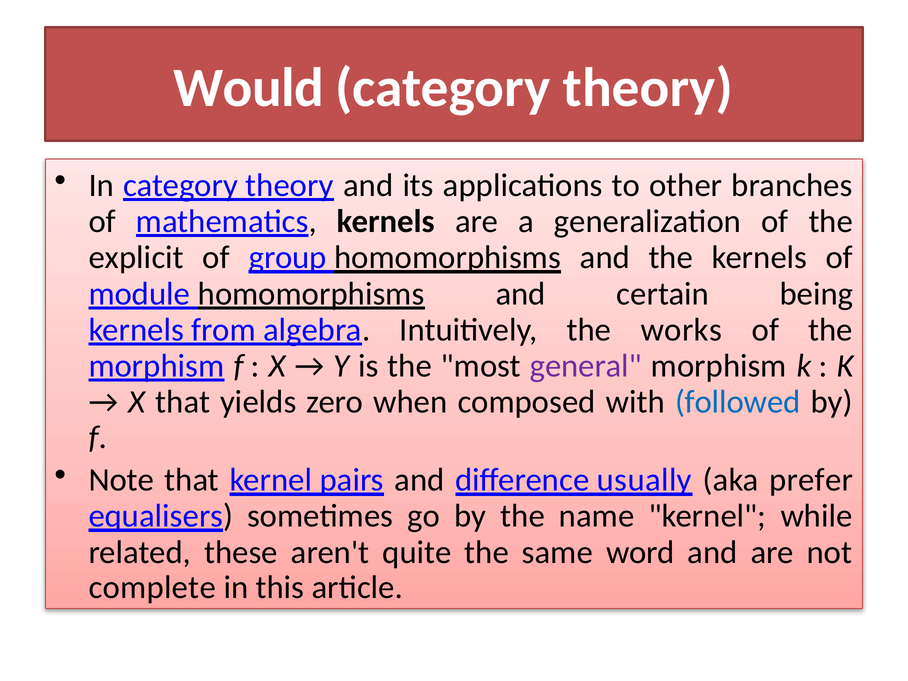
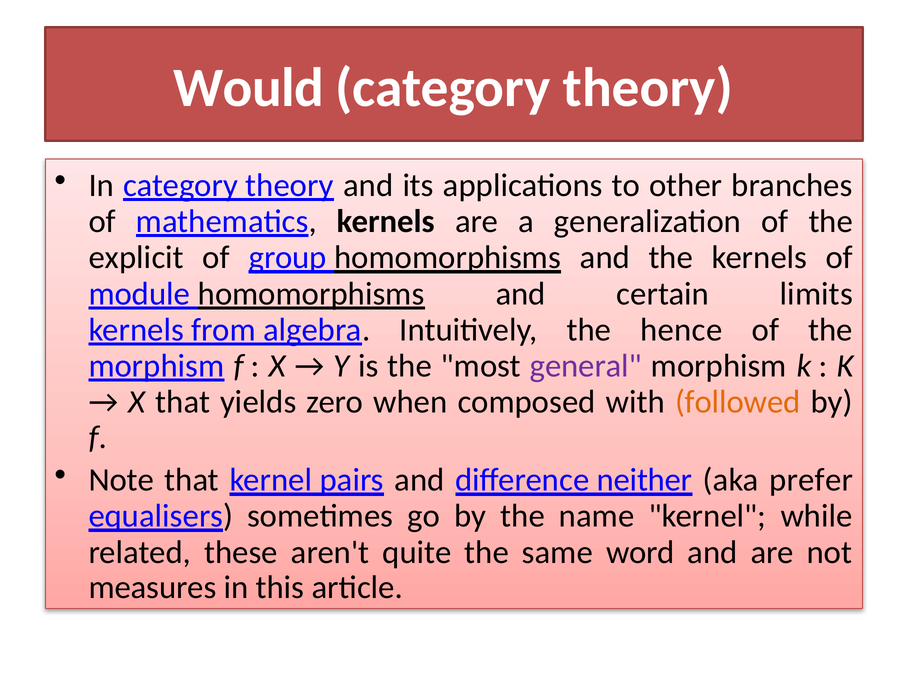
being: being -> limits (816, 294)
works: works -> hence (681, 330)
followed colour: blue -> orange (738, 402)
usually: usually -> neither (645, 480)
complete: complete -> measures (152, 588)
